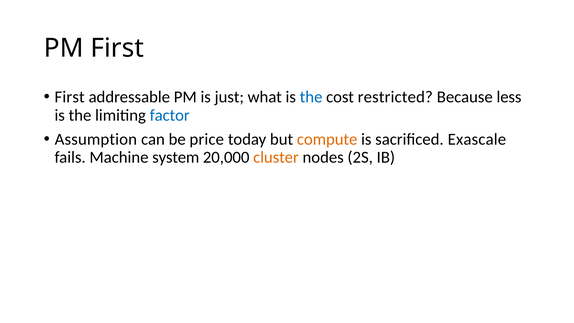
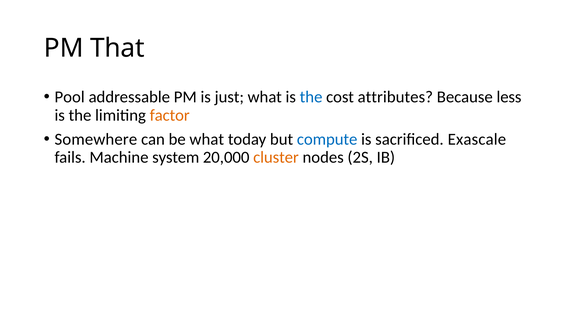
PM First: First -> That (117, 48)
First: First -> Pool (70, 97)
restricted: restricted -> attributes (395, 97)
factor colour: blue -> orange (170, 115)
Assumption: Assumption -> Somewhere (96, 139)
be price: price -> what (207, 139)
compute colour: orange -> blue (327, 139)
